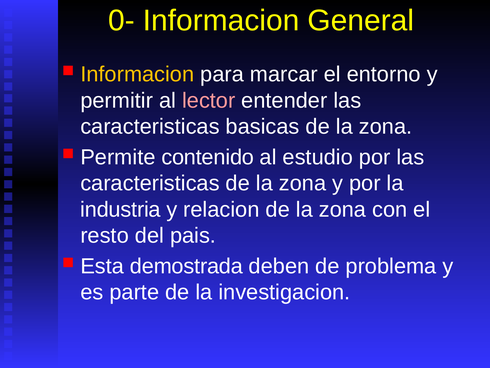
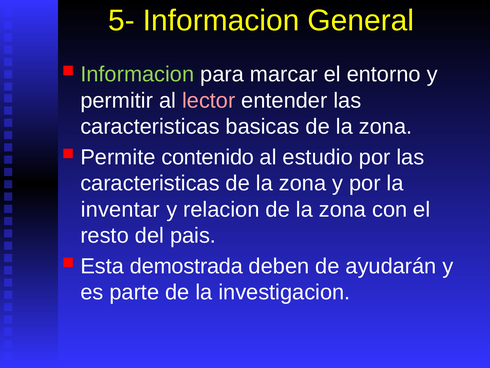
0-: 0- -> 5- (121, 20)
Informacion colour: yellow -> light green (137, 74)
industria: industria -> inventar (120, 209)
problema: problema -> ayudarán (391, 266)
